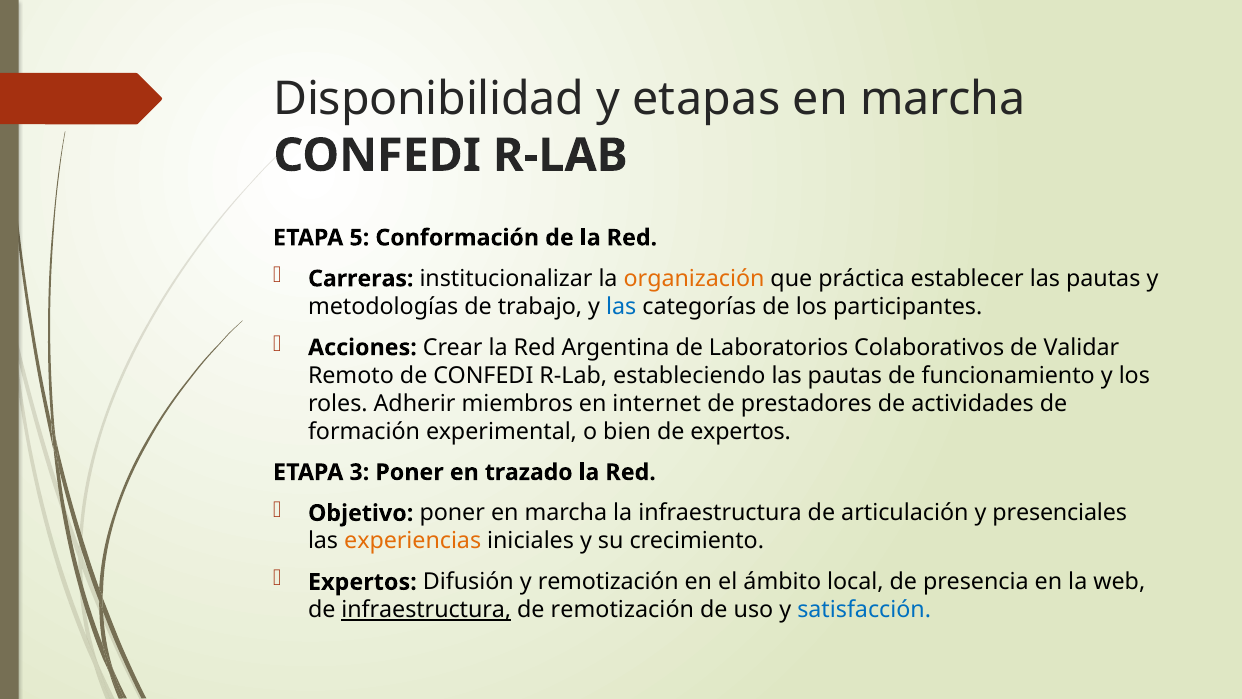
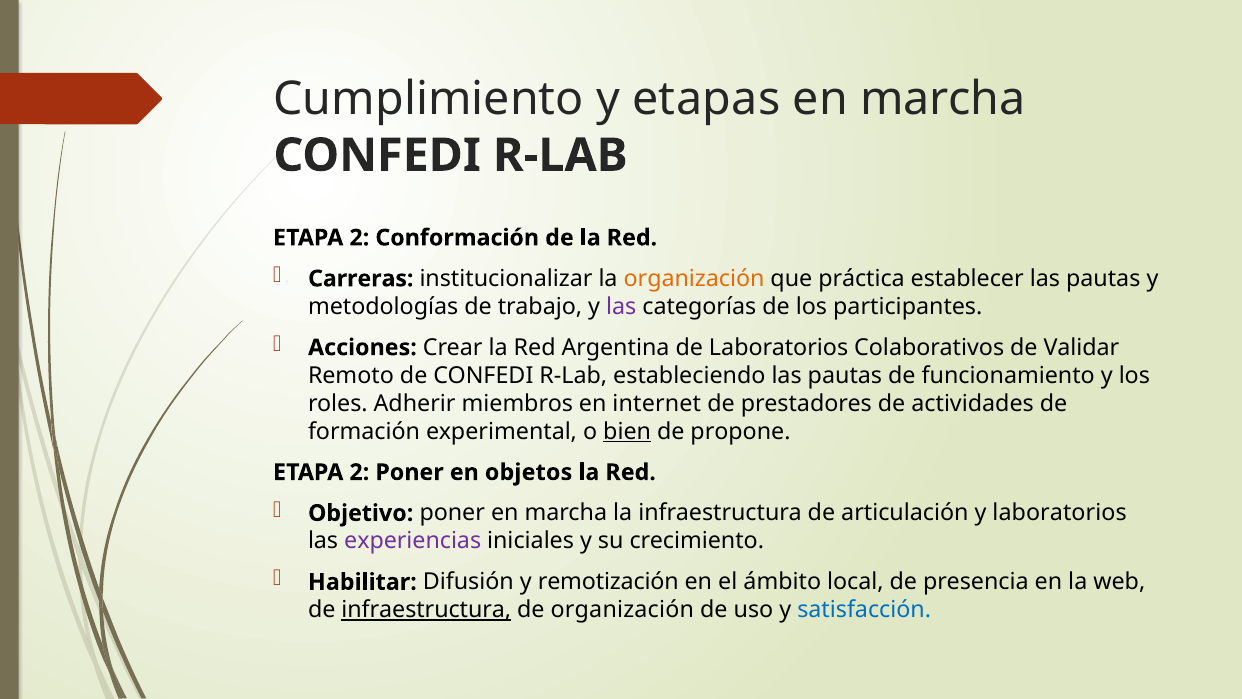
Disponibilidad: Disponibilidad -> Cumplimiento (429, 99)
5: 5 -> 2 (359, 238)
las colour: blue -> purple (621, 306)
bien underline: none -> present (627, 431)
de expertos: expertos -> propone (741, 431)
3: 3 -> 2 (359, 472)
trazado: trazado -> objetos (529, 472)
y presenciales: presenciales -> laboratorios (1060, 513)
experiencias colour: orange -> purple (413, 541)
Expertos: Expertos -> Habilitar (362, 582)
de remotización: remotización -> organización (622, 610)
